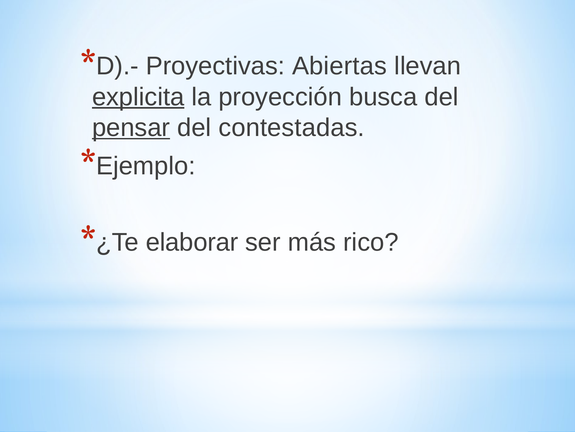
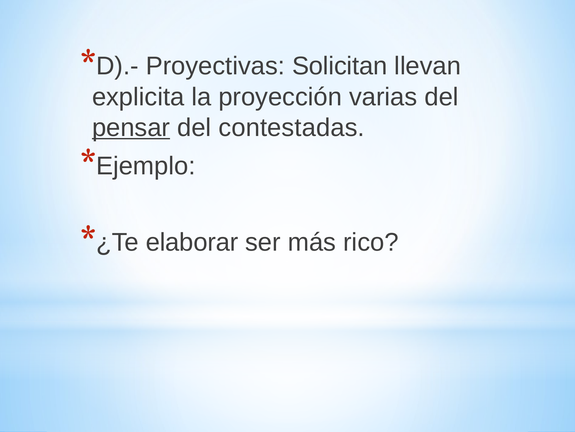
Abiertas: Abiertas -> Solicitan (340, 66)
explicita underline: present -> none (138, 97)
busca: busca -> varias (383, 97)
